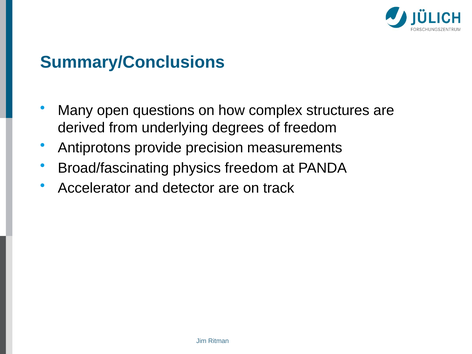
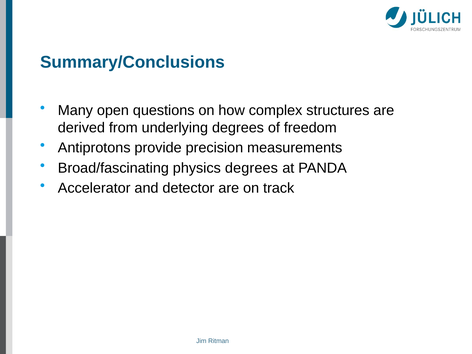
physics freedom: freedom -> degrees (251, 168)
